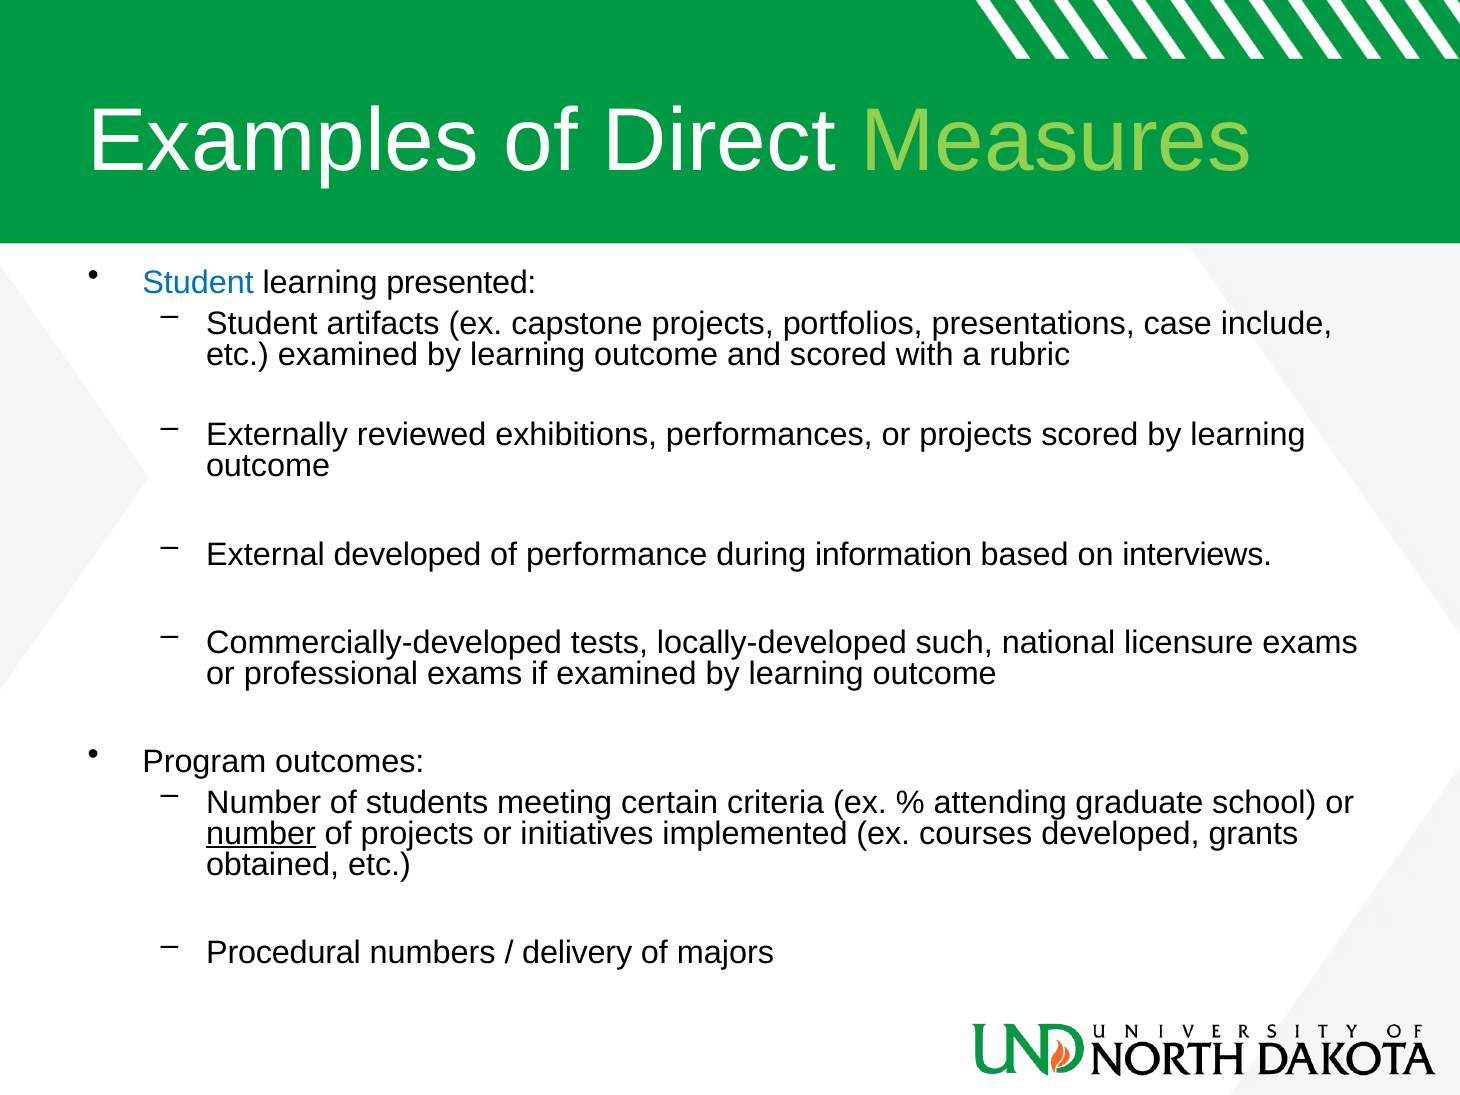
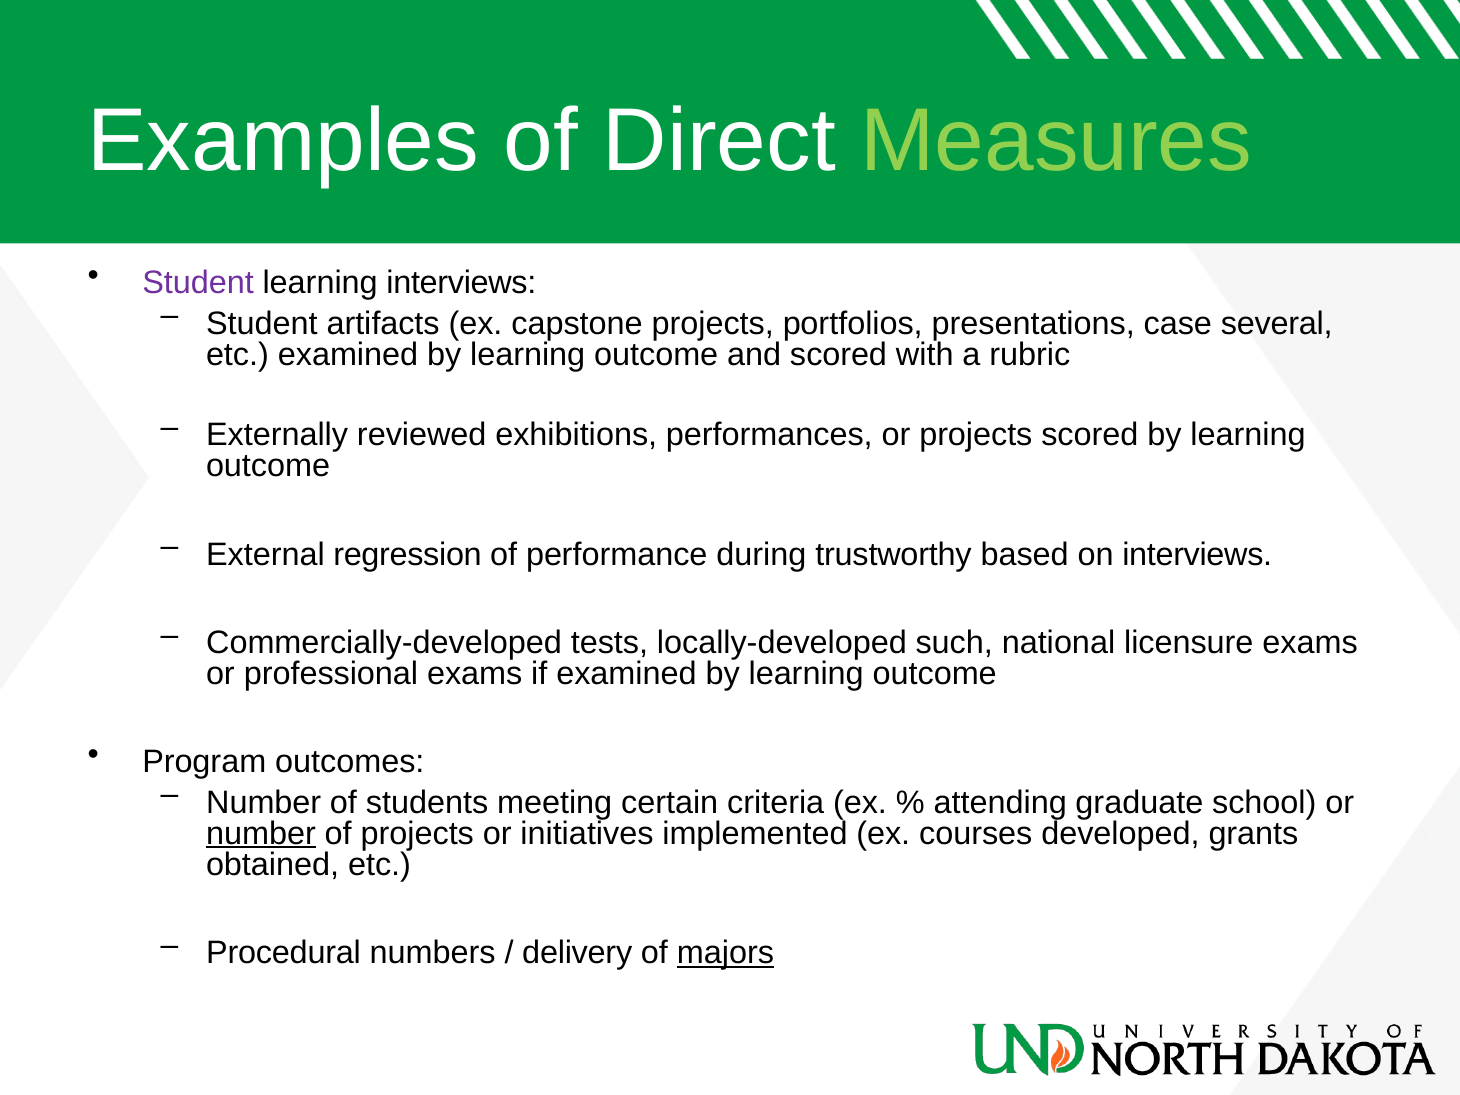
Student colour: blue -> purple (198, 283)
learning presented: presented -> interviews (461, 283)
include: include -> several (1277, 323)
External developed: developed -> regression (408, 555)
information: information -> trustworthy (894, 555)
majors underline: none -> present (725, 953)
